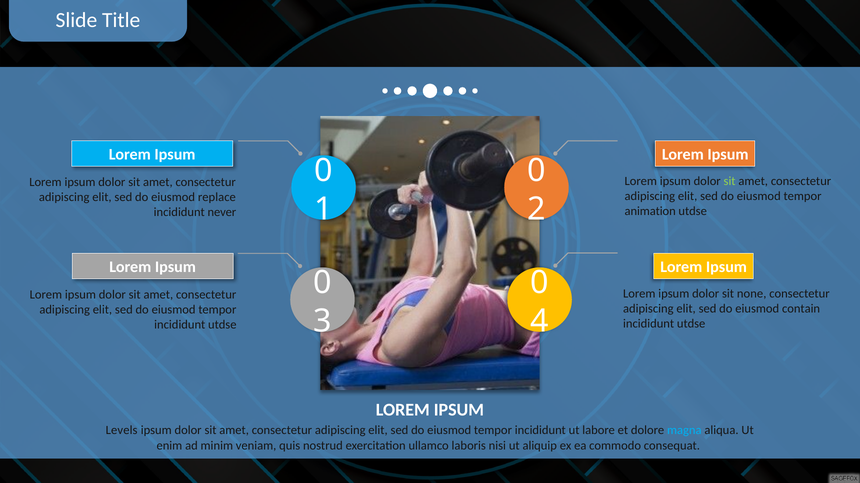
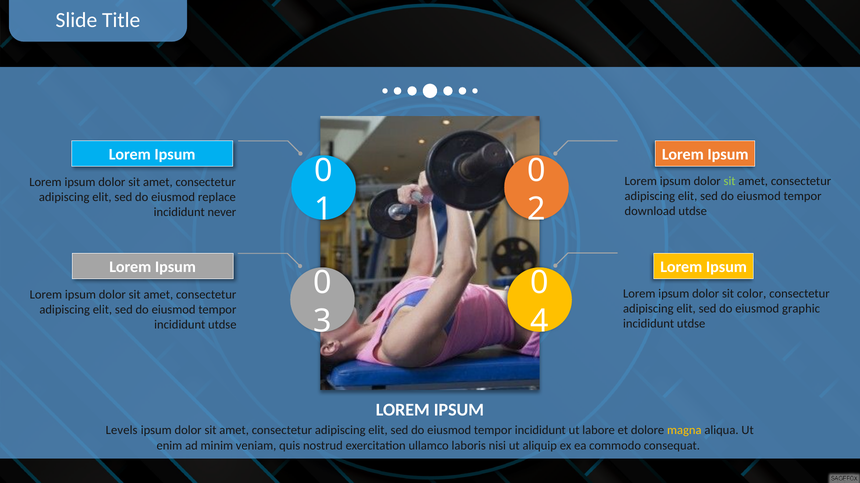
animation: animation -> download (650, 212)
none: none -> color (752, 294)
contain: contain -> graphic (801, 309)
magna colour: light blue -> yellow (684, 431)
